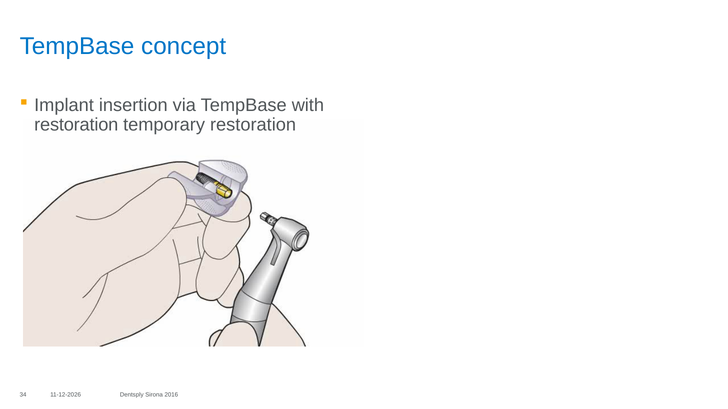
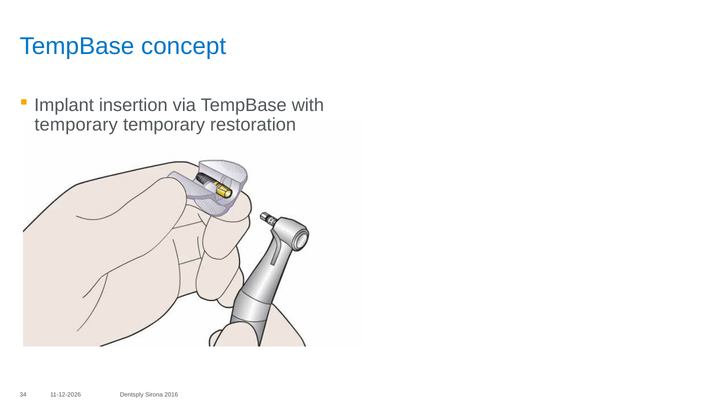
restoration: restoration -> temporary (76, 125)
